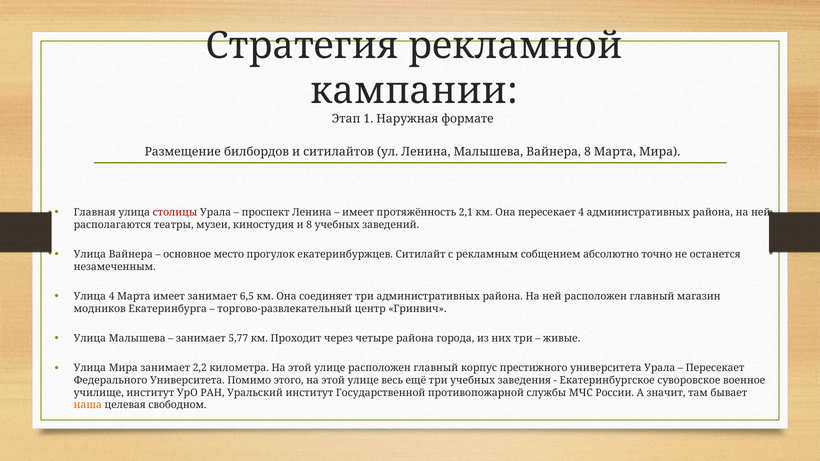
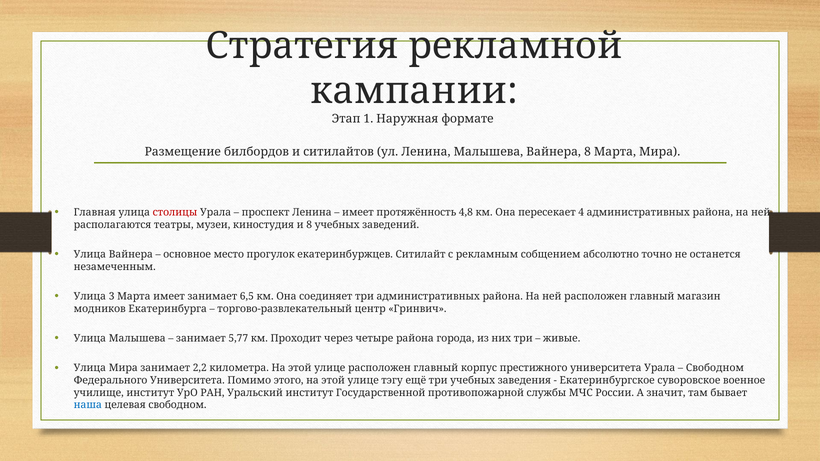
2,1: 2,1 -> 4,8 (466, 212)
Улица 4: 4 -> 3 (112, 297)
Пересекает: Пересекает -> Свободном (715, 368)
весь: весь -> тэгу (392, 381)
наша colour: orange -> blue (88, 405)
